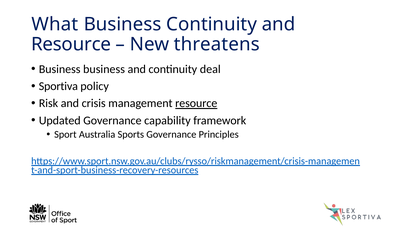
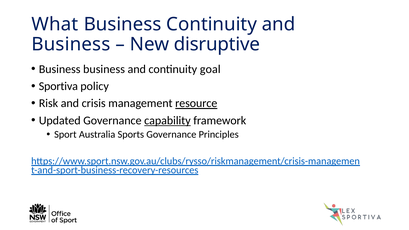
Resource: Resource -> Business (71, 44)
threatens: threatens -> disruptive (217, 44)
deal: deal -> goal (210, 69)
capability underline: none -> present (167, 121)
